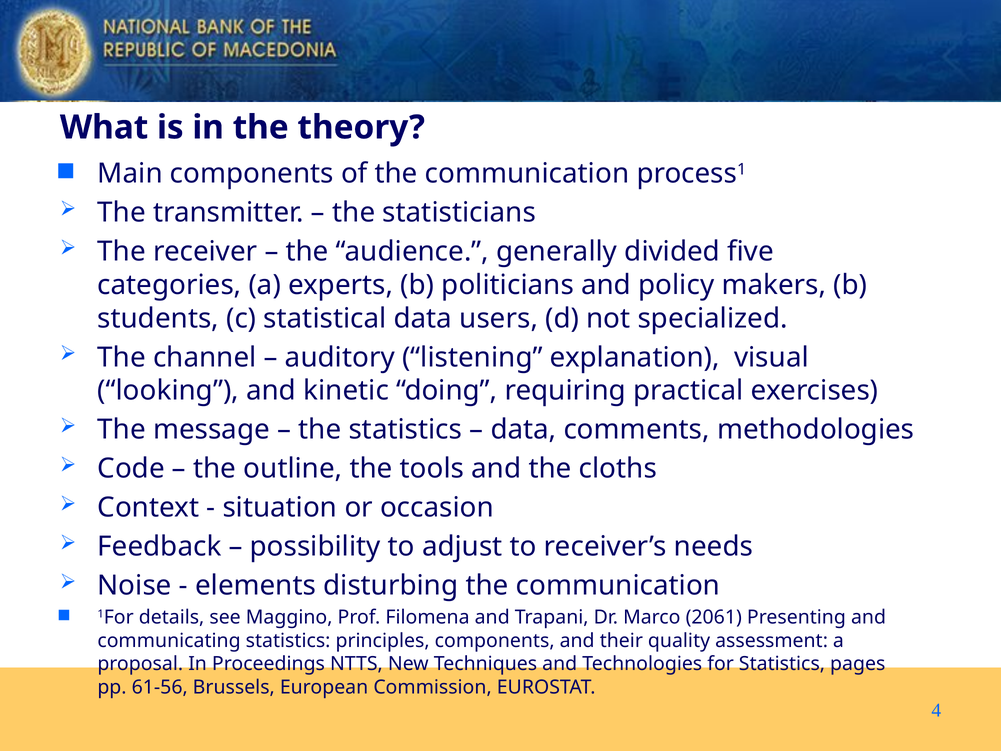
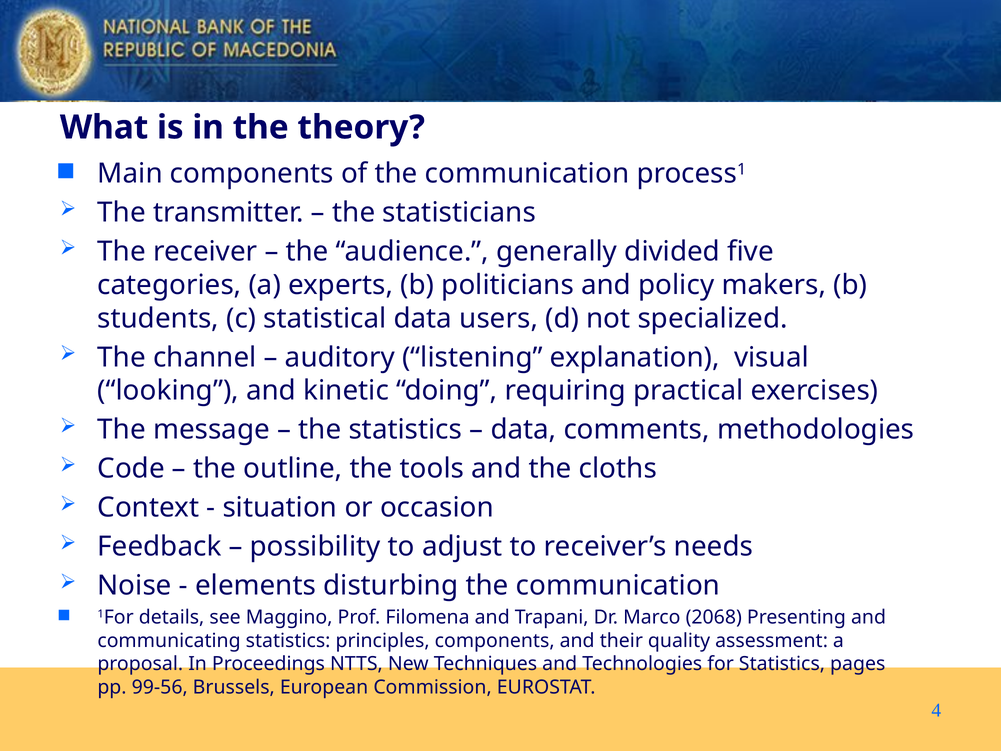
2061: 2061 -> 2068 (714, 617)
61-56: 61-56 -> 99-56 (160, 687)
